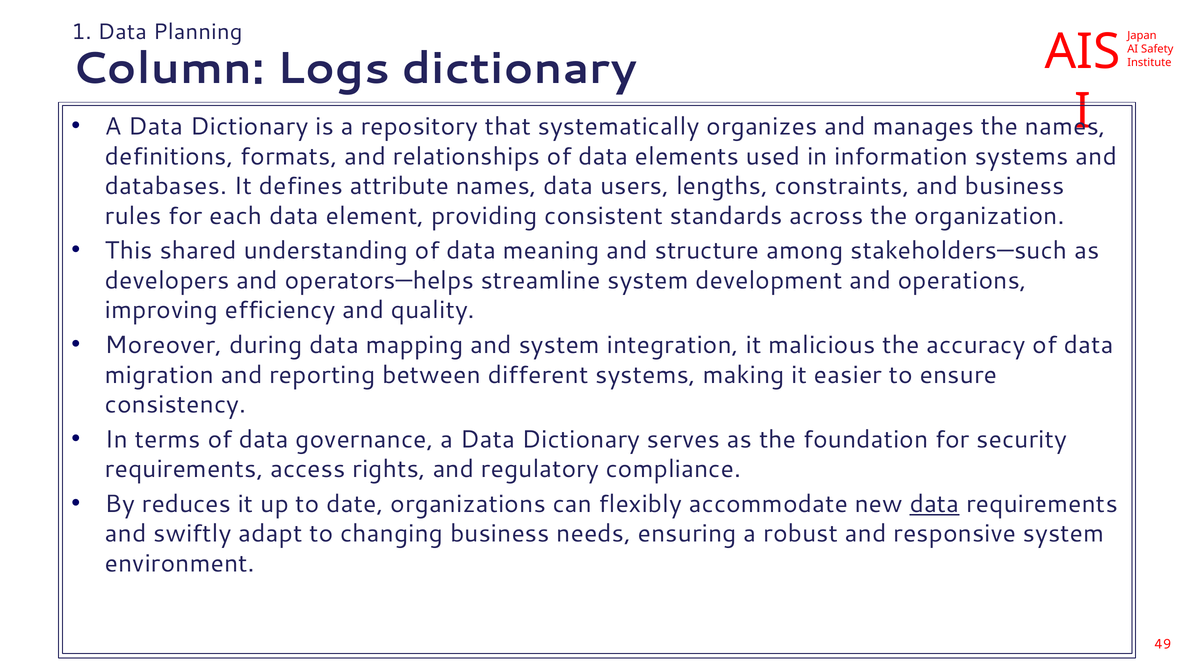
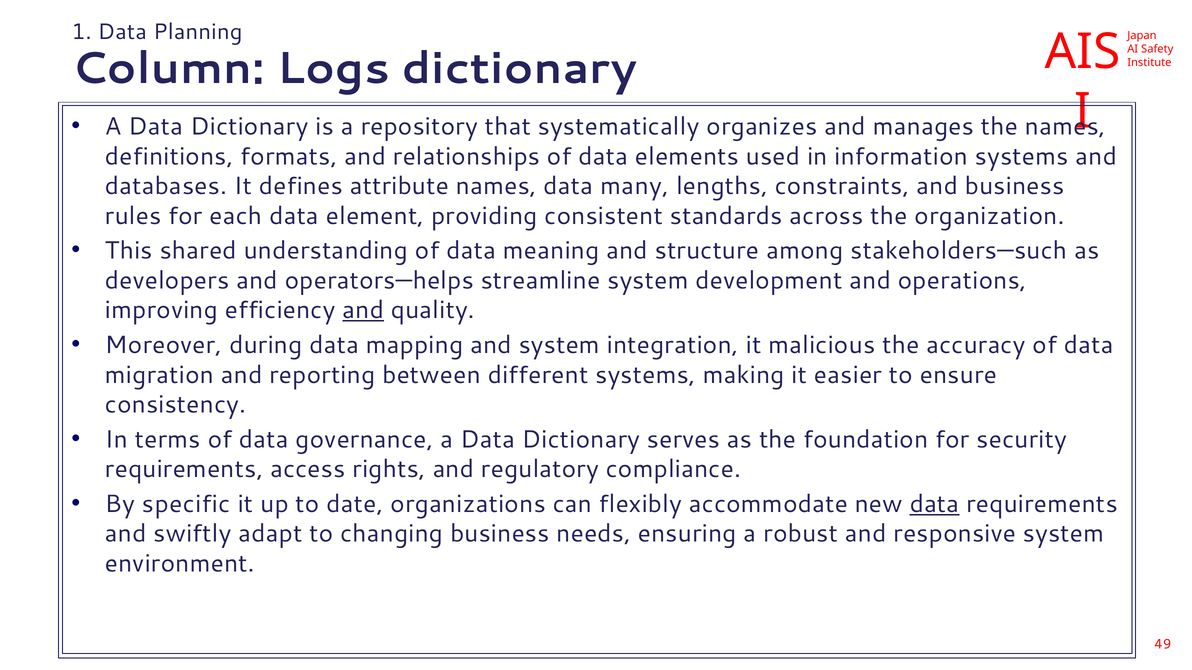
users: users -> many (635, 186)
and underline: none -> present (363, 311)
reduces: reduces -> specific (186, 504)
